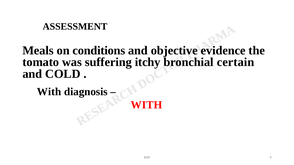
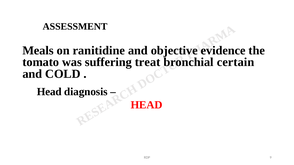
conditions: conditions -> ranitidine (99, 50)
itchy: itchy -> treat (148, 62)
With: With -> Head (49, 92)
WITH: WITH -> HEAD (147, 105)
